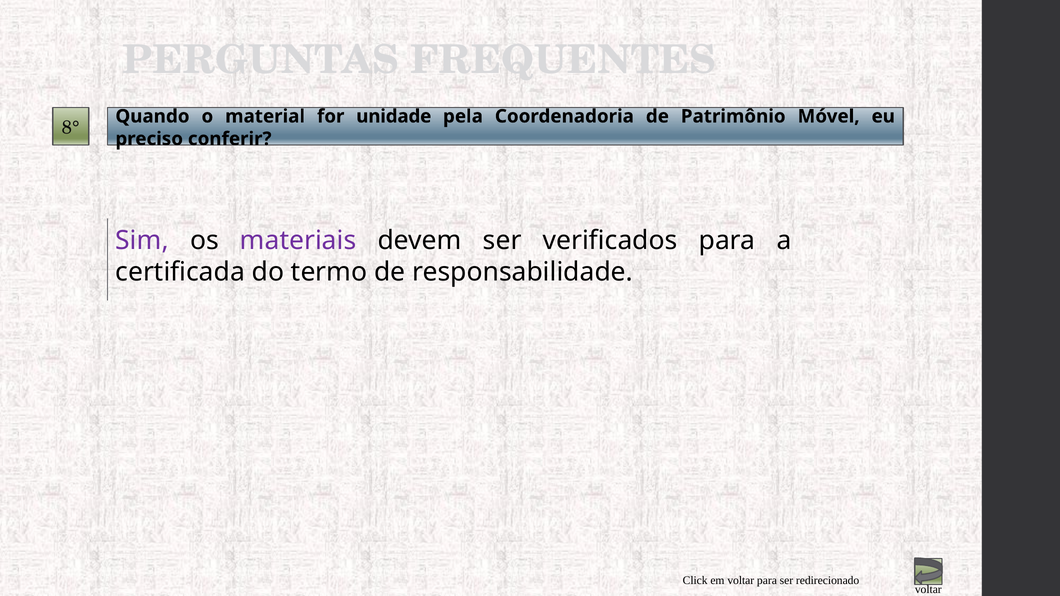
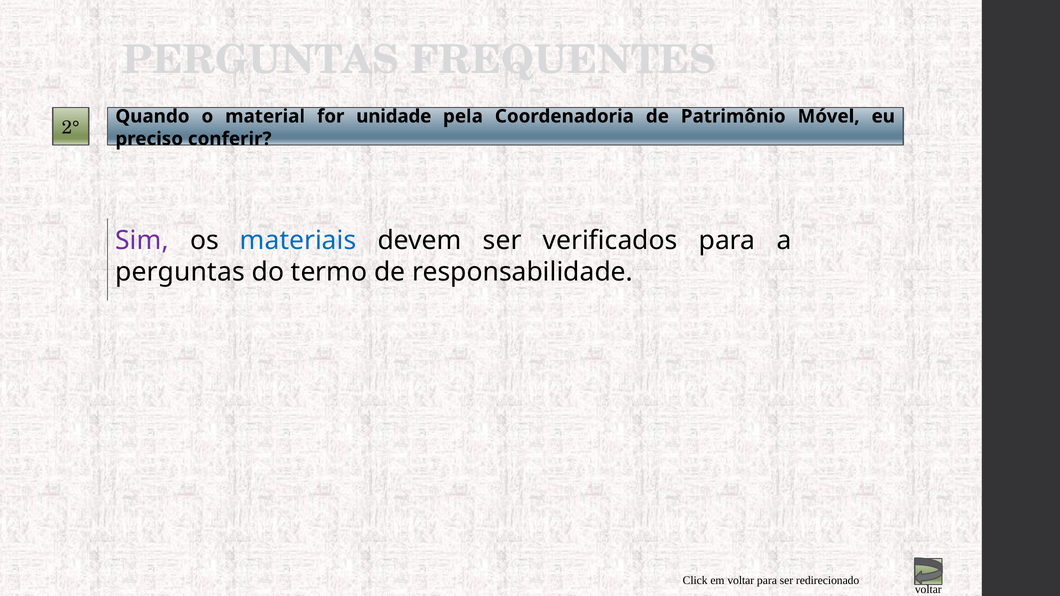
8°: 8° -> 2° (71, 128)
materiais colour: purple -> blue (298, 240)
certificada: certificada -> perguntas (180, 272)
